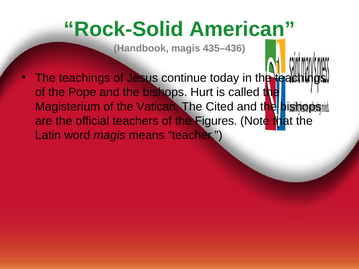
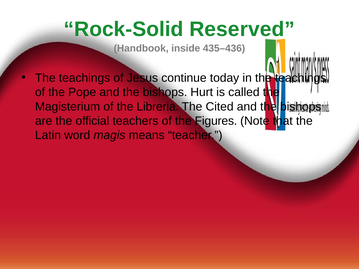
American: American -> Reserved (242, 29)
Handbook magis: magis -> inside (186, 48)
Vatican: Vatican -> Libreria (158, 107)
